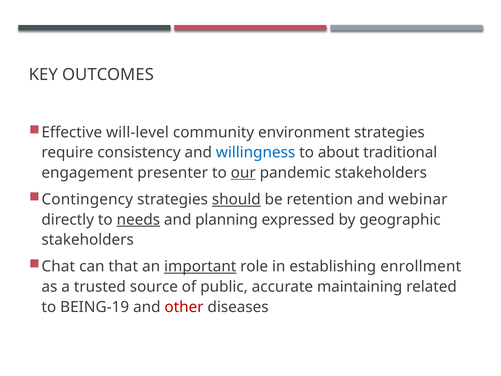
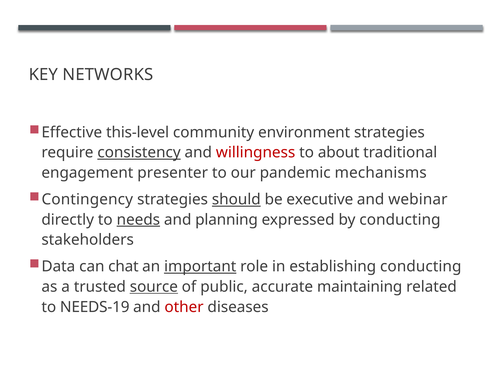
OUTCOMES: OUTCOMES -> NETWORKS (108, 75)
will-level: will-level -> this-level (138, 132)
consistency underline: none -> present (139, 152)
willingness colour: blue -> red (256, 152)
our underline: present -> none (243, 173)
pandemic stakeholders: stakeholders -> mechanisms (381, 173)
retention: retention -> executive (320, 199)
by geographic: geographic -> conducting (400, 220)
Chat: Chat -> Data (58, 266)
that: that -> chat (123, 266)
establishing enrollment: enrollment -> conducting (421, 266)
source underline: none -> present (154, 287)
BEING-19: BEING-19 -> NEEDS-19 (95, 307)
